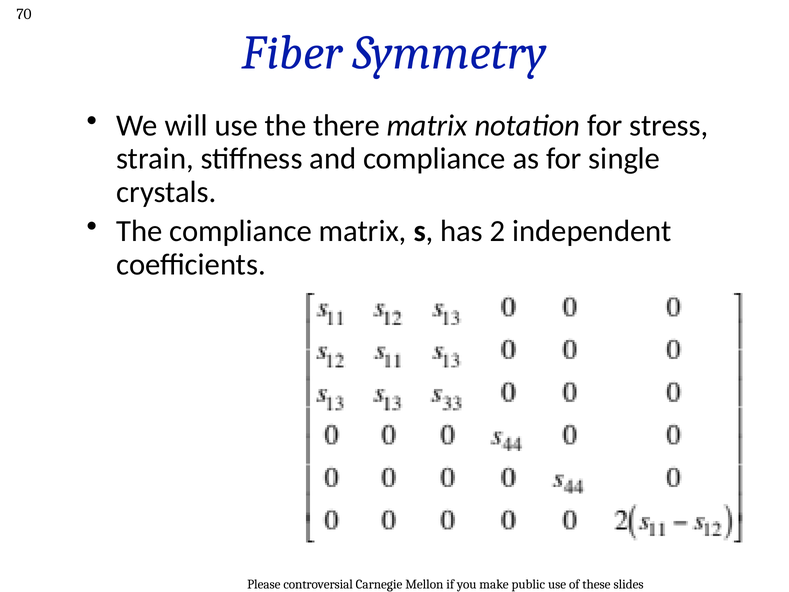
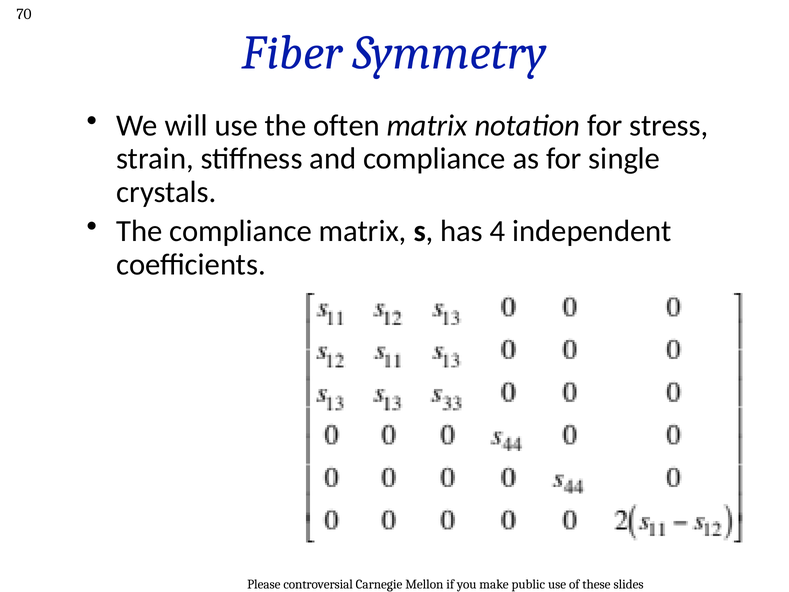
there: there -> often (347, 126)
2: 2 -> 4 (498, 231)
